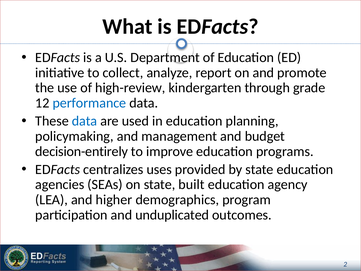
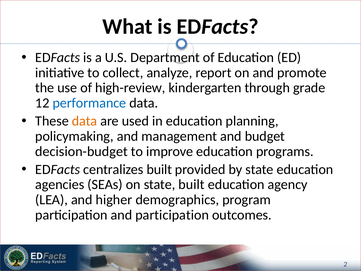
data colour: blue -> orange (85, 121)
decision-entirely: decision-entirely -> decision-budget (81, 151)
centralizes uses: uses -> built (159, 169)
and unduplicated: unduplicated -> participation (172, 215)
